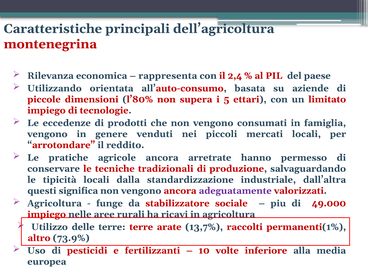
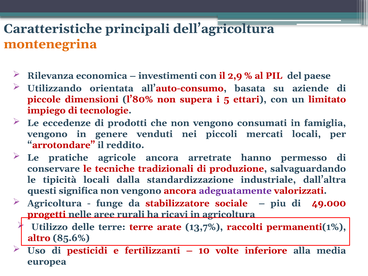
montenegrina colour: red -> orange (50, 44)
rappresenta: rappresenta -> investimenti (168, 76)
2,4: 2,4 -> 2,9 (235, 76)
impiego: impiego -> progetti (47, 214)
73.9%: 73.9% -> 85.6% (71, 238)
